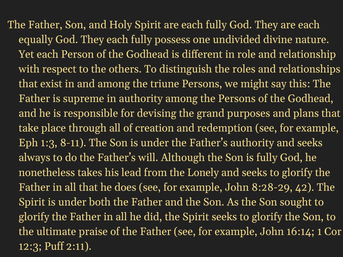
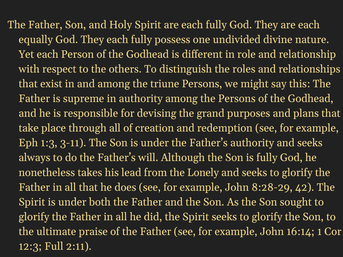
8-11: 8-11 -> 3-11 (73, 143)
Puff: Puff -> Full (54, 247)
